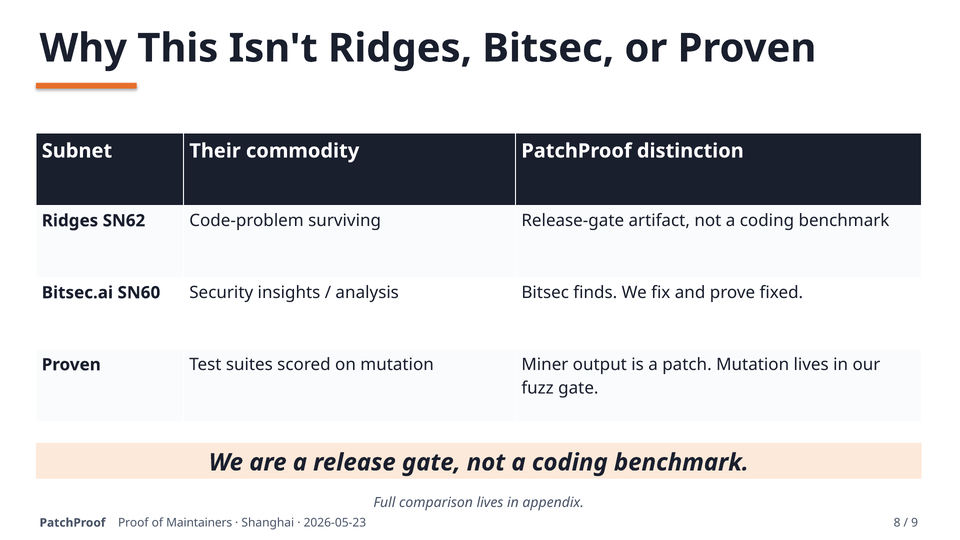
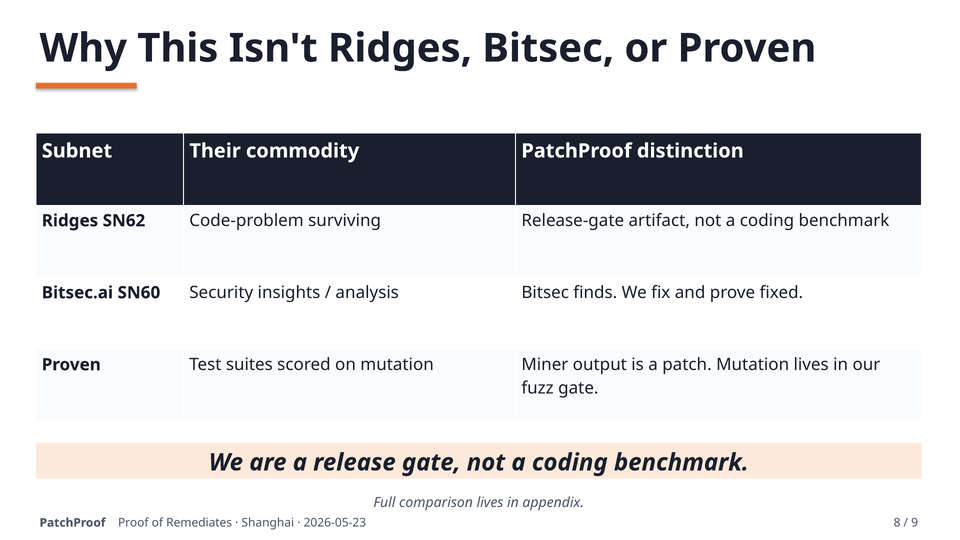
Maintainers: Maintainers -> Remediates (199, 523)
